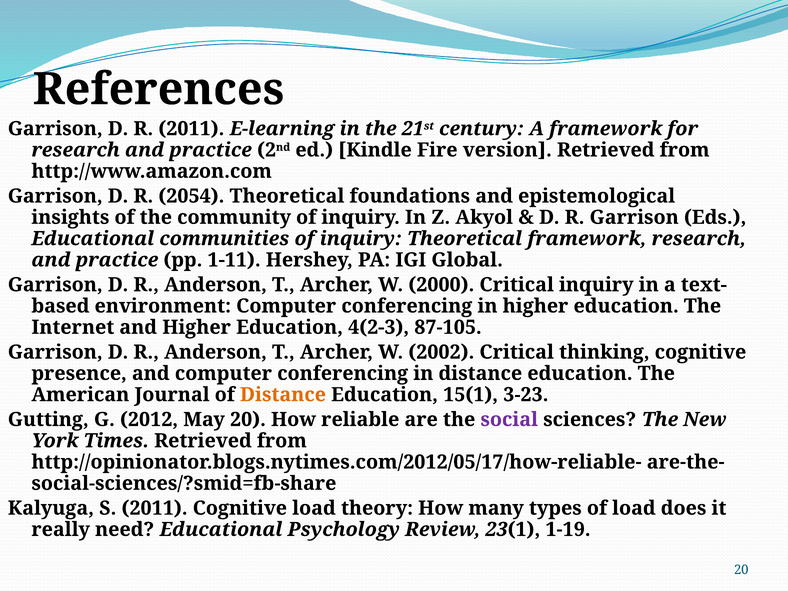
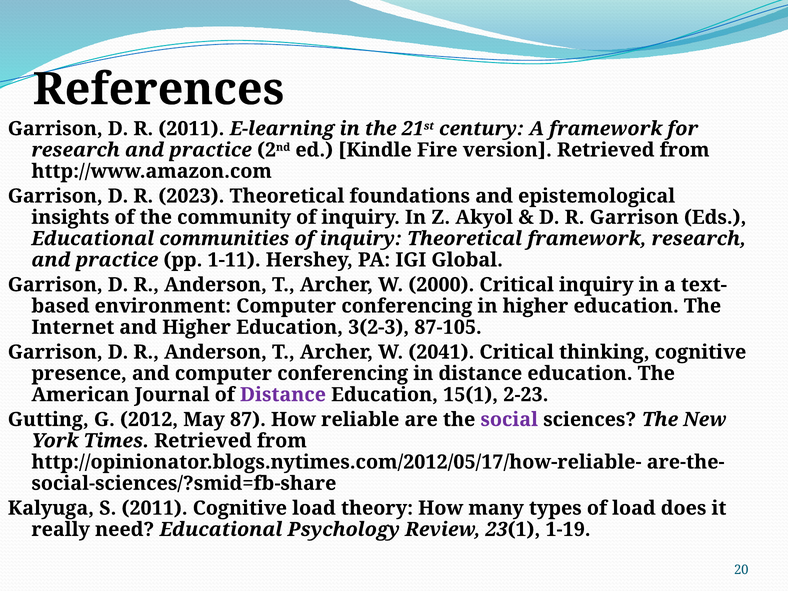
2054: 2054 -> 2023 (191, 196)
4(2-3: 4(2-3 -> 3(2-3 (379, 327)
2002: 2002 -> 2041 (441, 352)
Distance colour: orange -> purple (283, 395)
3-23: 3-23 -> 2-23 (526, 395)
May 20: 20 -> 87 (248, 420)
